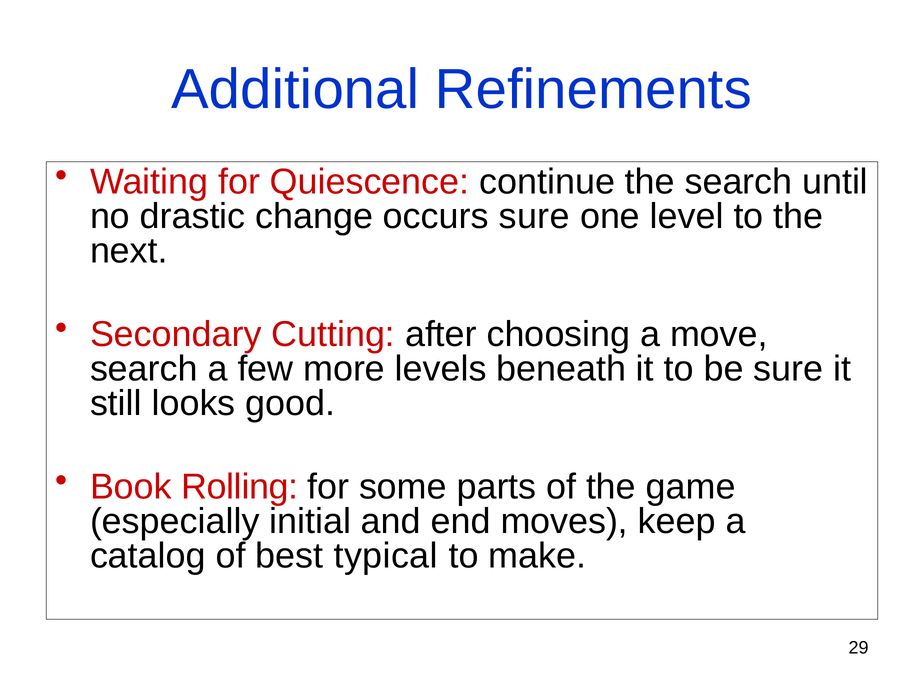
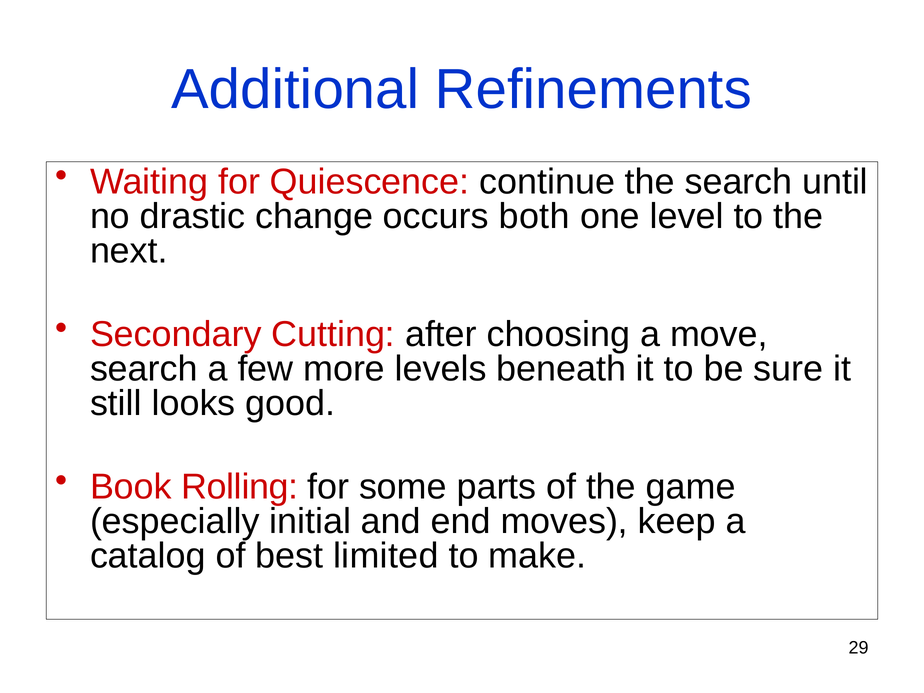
occurs sure: sure -> both (534, 217)
typical: typical -> limited (386, 556)
